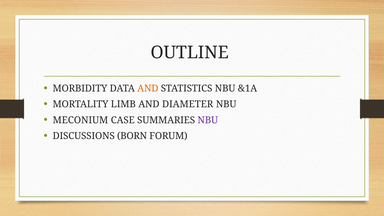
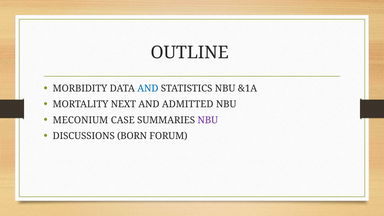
AND colour: orange -> blue (148, 88)
LIMB: LIMB -> NEXT (123, 104)
DIAMETER: DIAMETER -> ADMITTED (188, 104)
